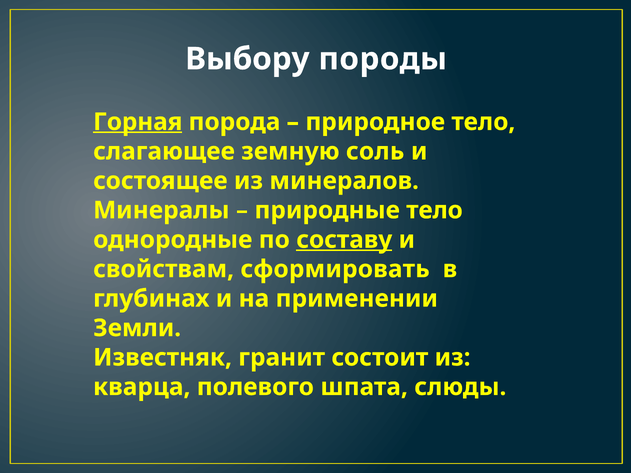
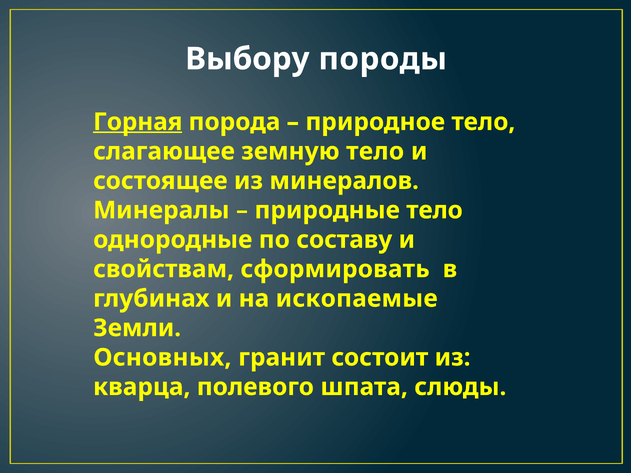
земную соль: соль -> тело (375, 151)
составу underline: present -> none (344, 240)
применении: применении -> ископаемые (357, 299)
Известняк: Известняк -> Основных (162, 358)
